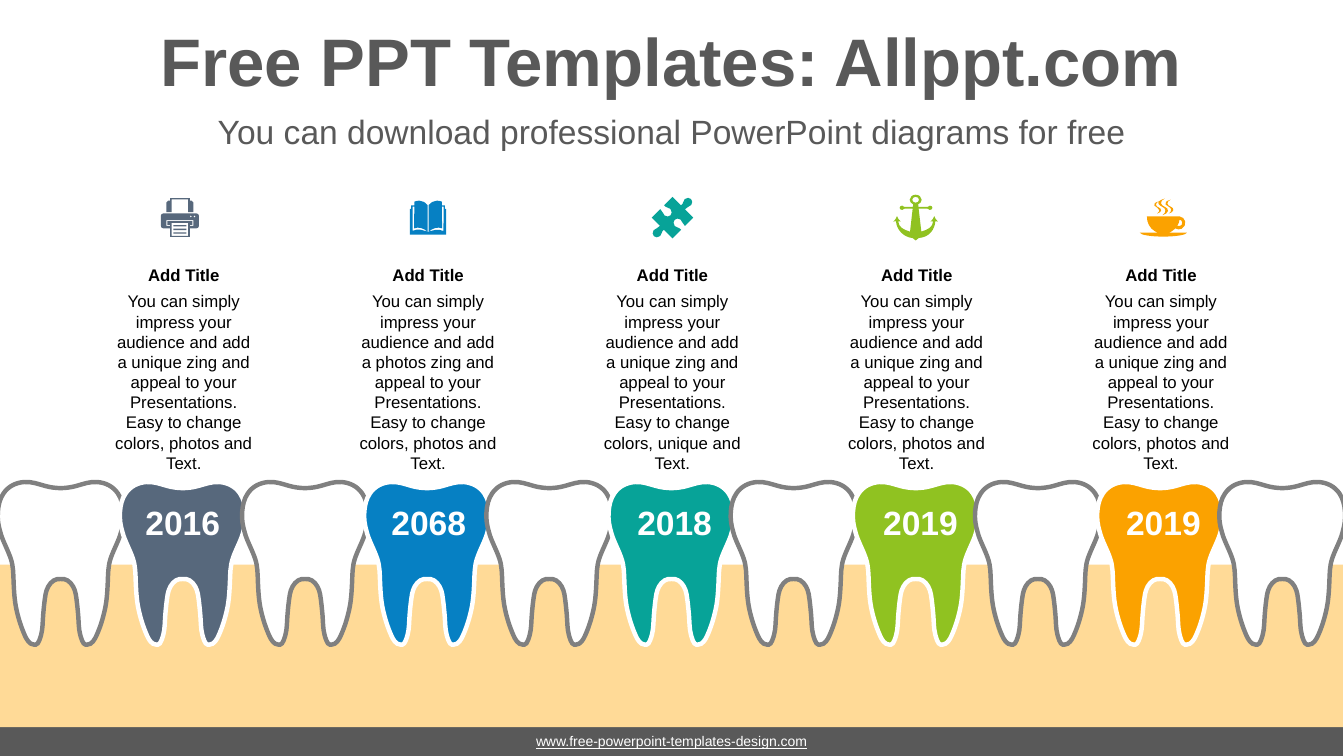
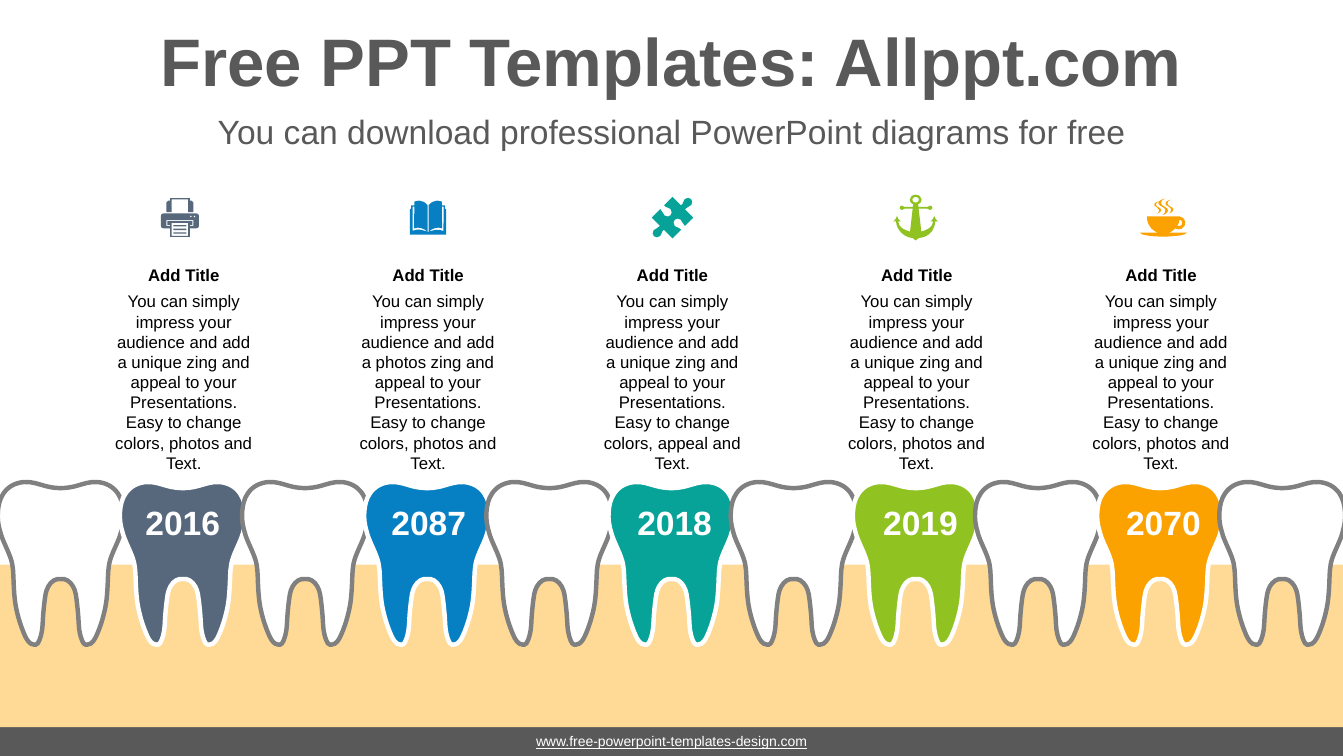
colors unique: unique -> appeal (683, 443)
2068: 2068 -> 2087 (429, 524)
2019: 2019 -> 2070 (1163, 524)
